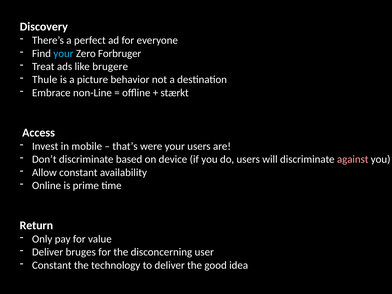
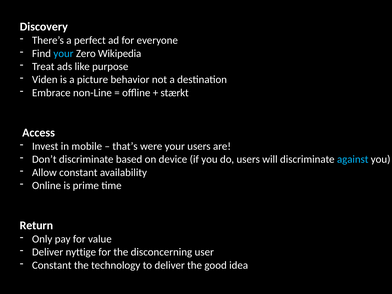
Forbruger: Forbruger -> Wikipedia (120, 53)
brugere: brugere -> purpose (110, 67)
Thule: Thule -> Viden (45, 80)
against colour: pink -> light blue (353, 159)
bruges: bruges -> nyttige (81, 252)
